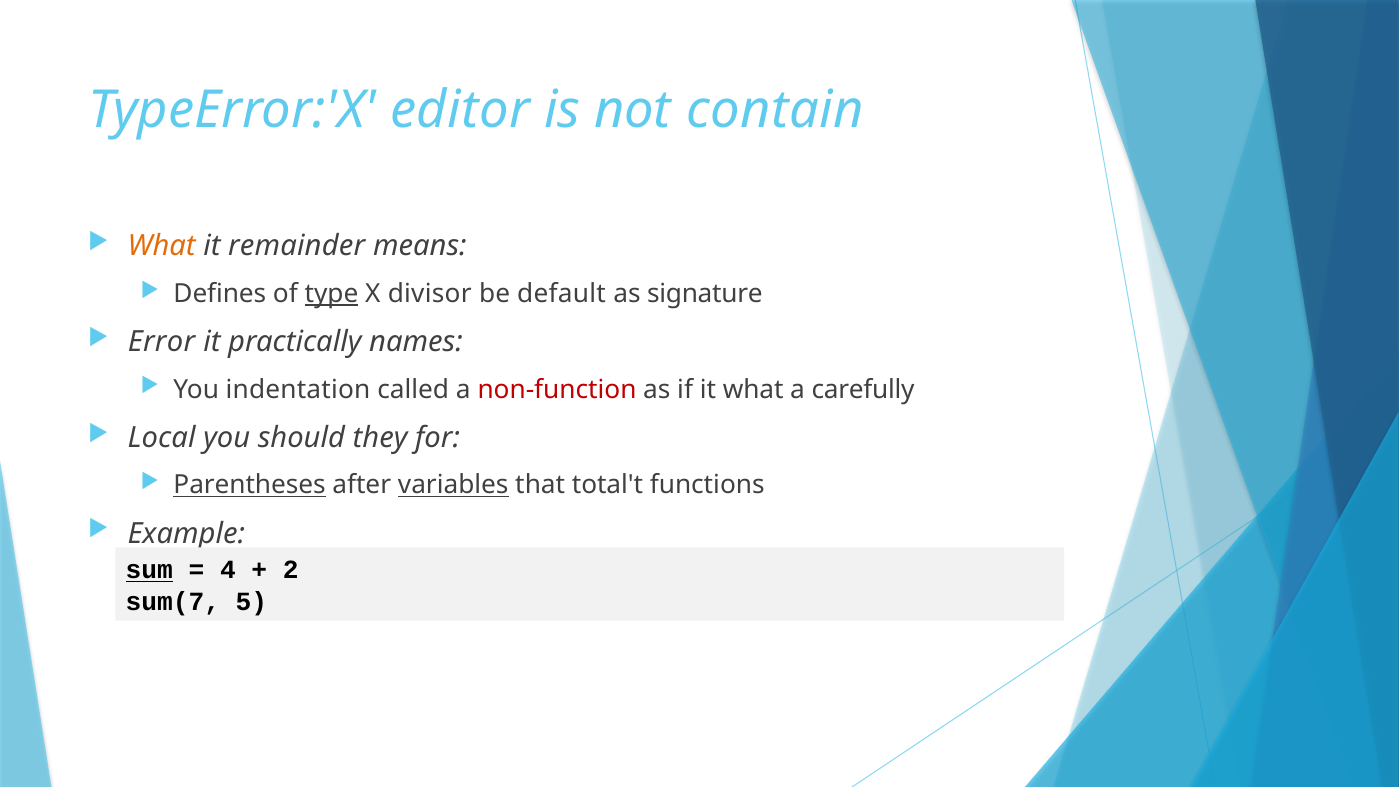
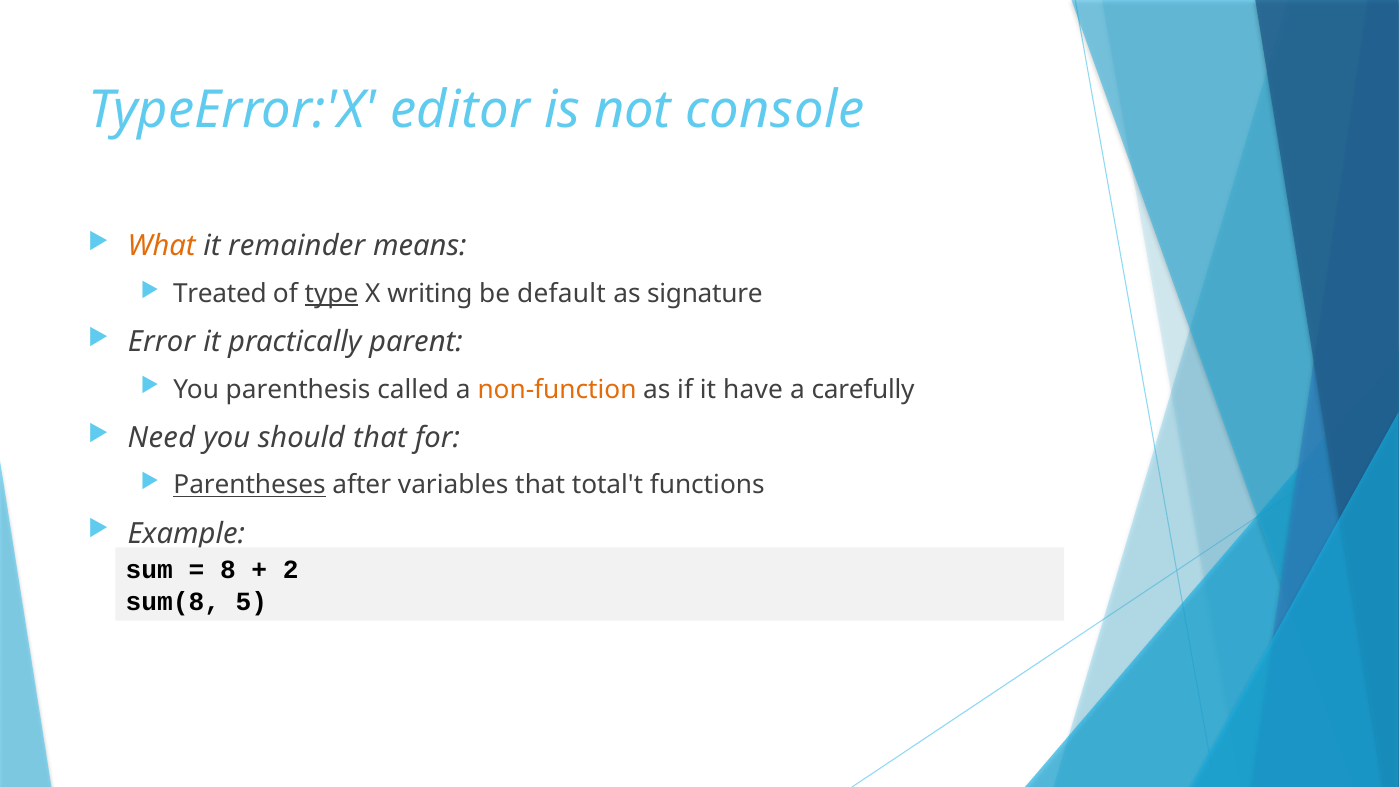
contain: contain -> console (775, 110)
Defines: Defines -> Treated (220, 294)
divisor: divisor -> writing (430, 294)
names: names -> parent (416, 342)
indentation: indentation -> parenthesis (298, 390)
non-function colour: red -> orange (557, 390)
it what: what -> have (753, 390)
Local: Local -> Need (161, 438)
should they: they -> that (380, 438)
variables underline: present -> none (453, 485)
sum underline: present -> none (149, 570)
4: 4 -> 8 (228, 570)
sum(7: sum(7 -> sum(8 (173, 602)
